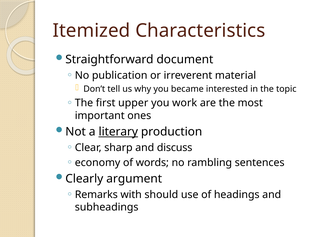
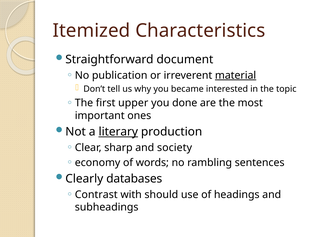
material underline: none -> present (236, 75)
work: work -> done (185, 103)
discuss: discuss -> society (175, 148)
argument: argument -> databases (134, 179)
Remarks: Remarks -> Contrast (96, 195)
